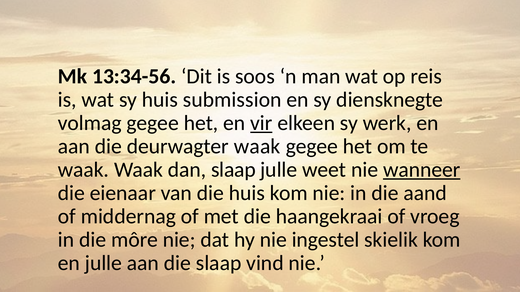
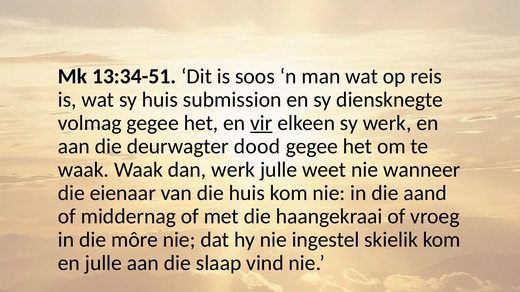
13:34-56: 13:34-56 -> 13:34-51 (134, 76)
deurwagter waak: waak -> dood (257, 147)
dan slaap: slaap -> werk (233, 170)
wanneer underline: present -> none (422, 170)
